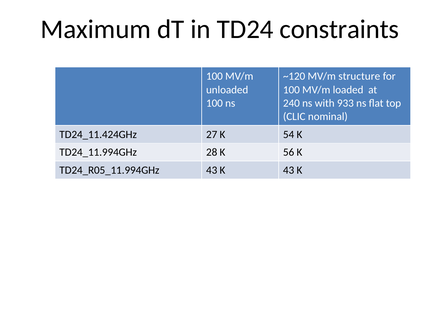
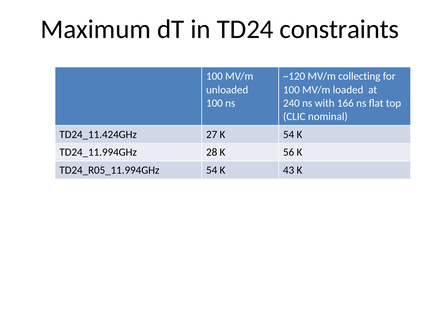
structure: structure -> collecting (359, 76)
933: 933 -> 166 (345, 103)
43: 43 -> 54 (212, 170)
